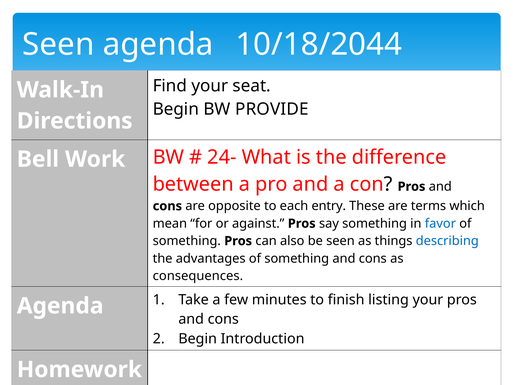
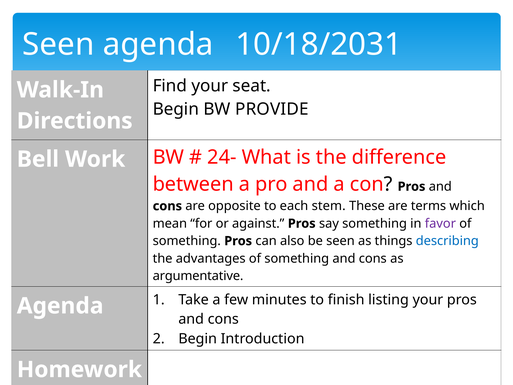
10/18/2044: 10/18/2044 -> 10/18/2031 (319, 45)
entry: entry -> stem (329, 206)
favor colour: blue -> purple (440, 223)
consequences: consequences -> argumentative (198, 276)
